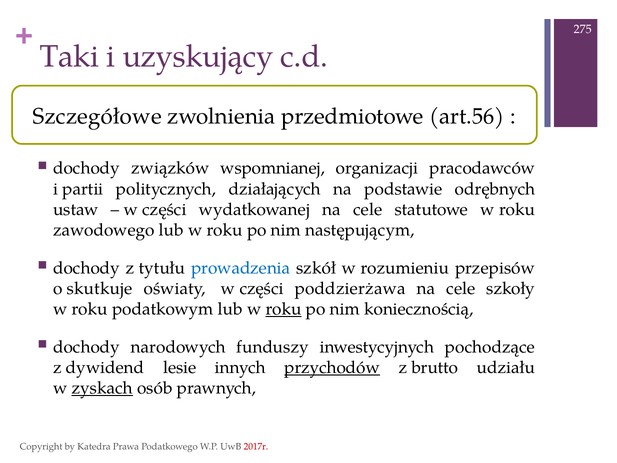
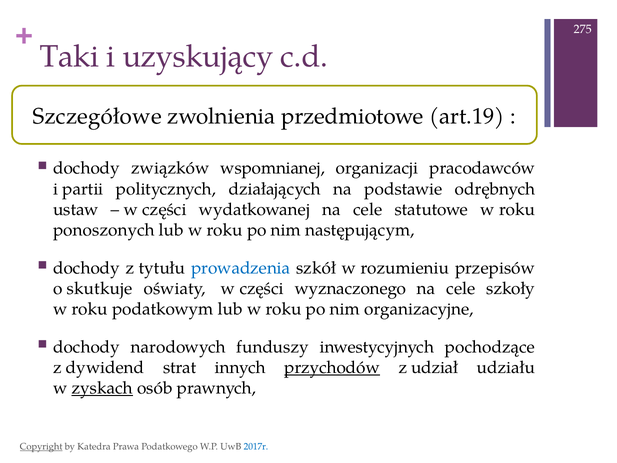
art.56: art.56 -> art.19 (467, 116)
zawodowego: zawodowego -> ponoszonych (104, 230)
poddzierżawa: poddzierżawa -> wyznaczonego (350, 288)
roku underline: present -> none (284, 309)
koniecznością: koniecznością -> organizacyjne (419, 309)
lesie: lesie -> strat (180, 367)
brutto: brutto -> udział (435, 367)
Copyright underline: none -> present (41, 446)
2017r colour: red -> blue (256, 446)
